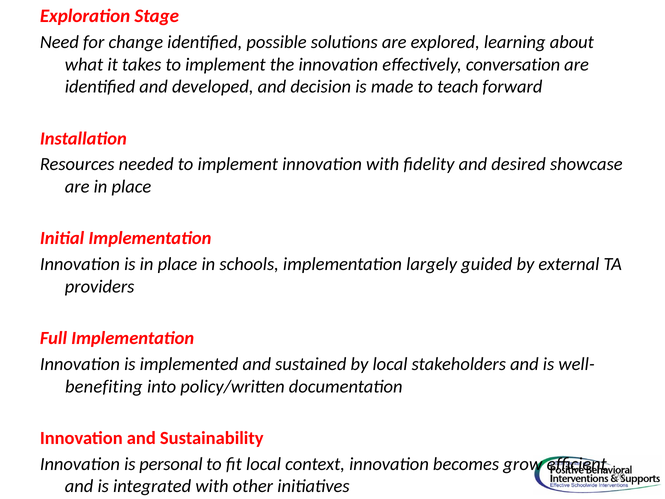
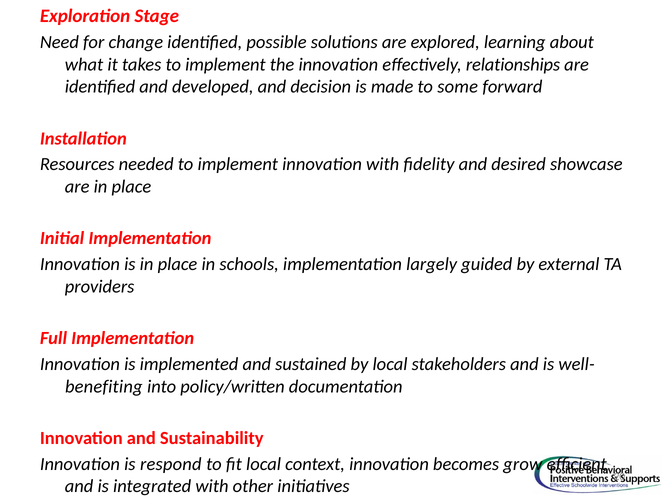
conversation: conversation -> relationships (513, 64)
teach: teach -> some (458, 87)
personal: personal -> respond (171, 464)
